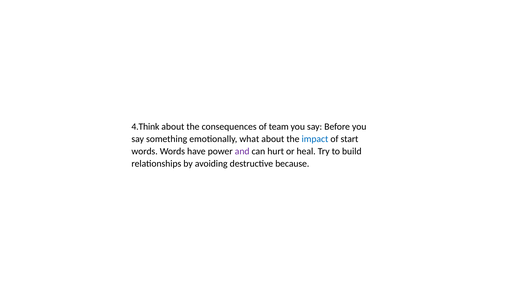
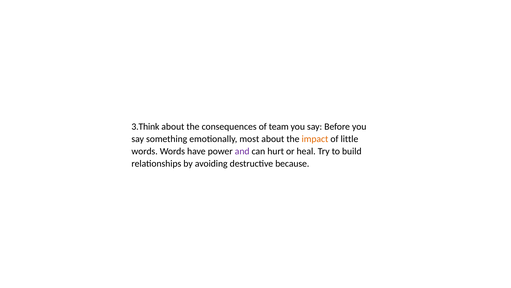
4.Think: 4.Think -> 3.Think (145, 126)
what: what -> most (249, 139)
impact colour: blue -> orange (315, 139)
start: start -> little (349, 139)
